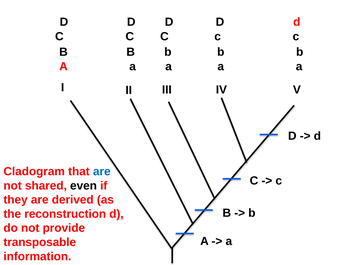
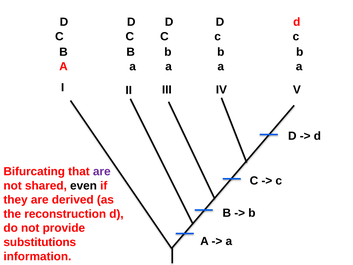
Cladogram: Cladogram -> Bifurcating (34, 171)
are colour: blue -> purple (102, 171)
transposable: transposable -> substitutions (40, 242)
